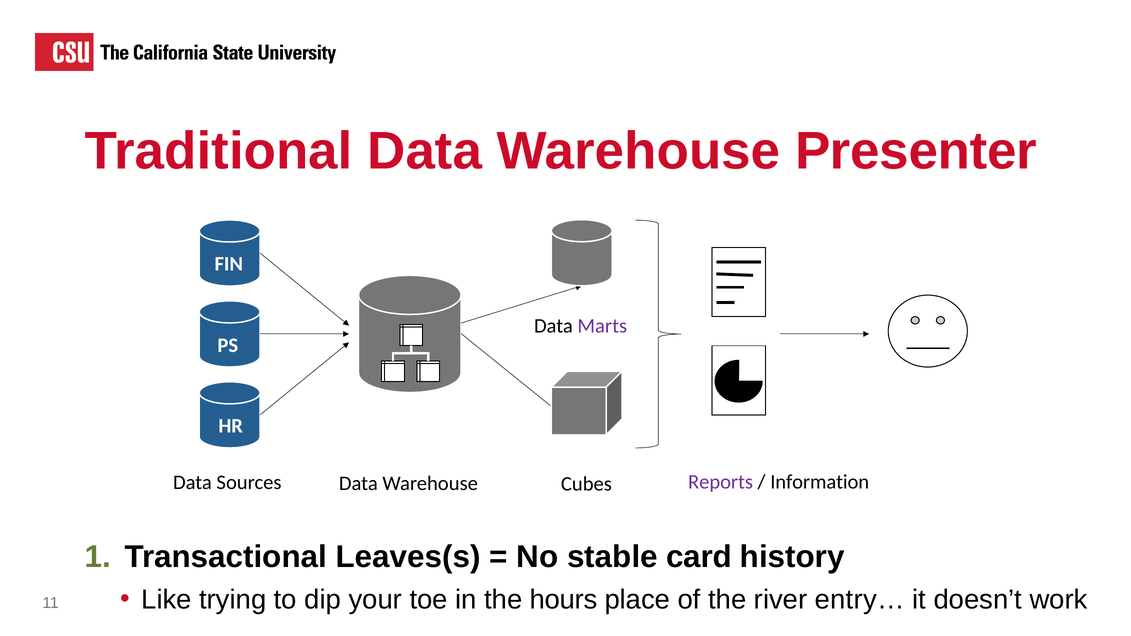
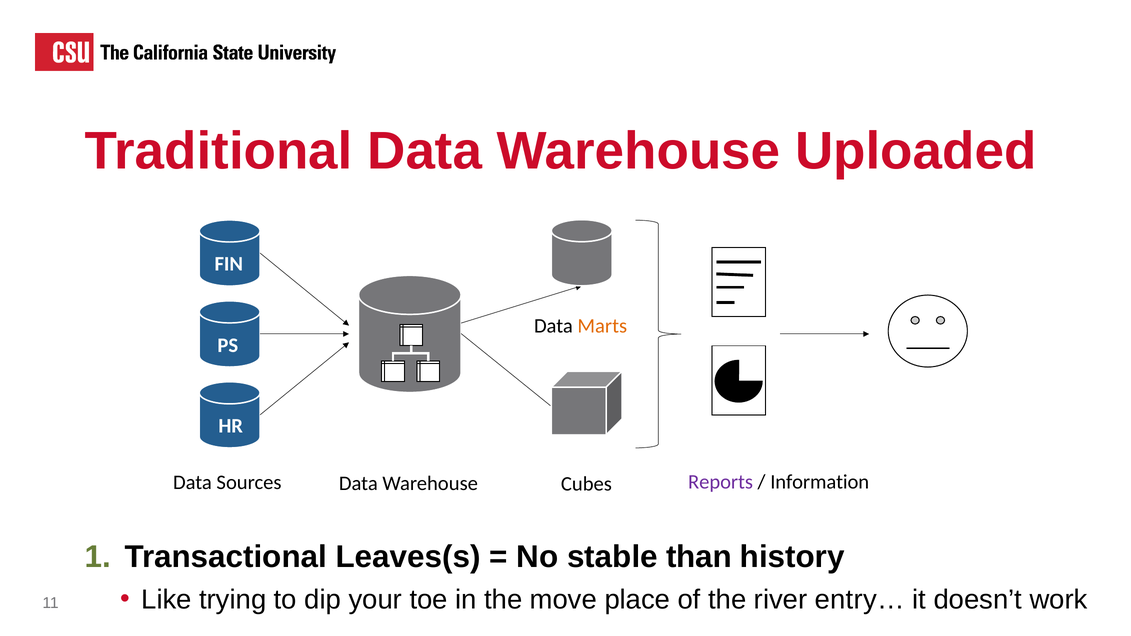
Presenter: Presenter -> Uploaded (916, 151)
Marts colour: purple -> orange (602, 326)
card: card -> than (699, 557)
hours: hours -> move (563, 600)
